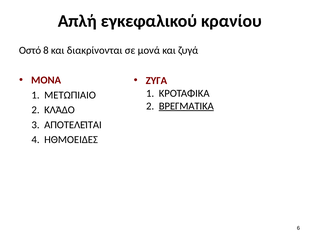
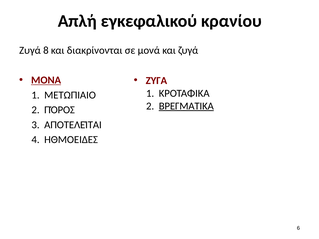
Οστό: Οστό -> Ζυγά (30, 50)
ΜΟΝΑ underline: none -> present (46, 80)
ΚΛΆΔΟ: ΚΛΆΔΟ -> ΠΌΡΟΣ (60, 110)
